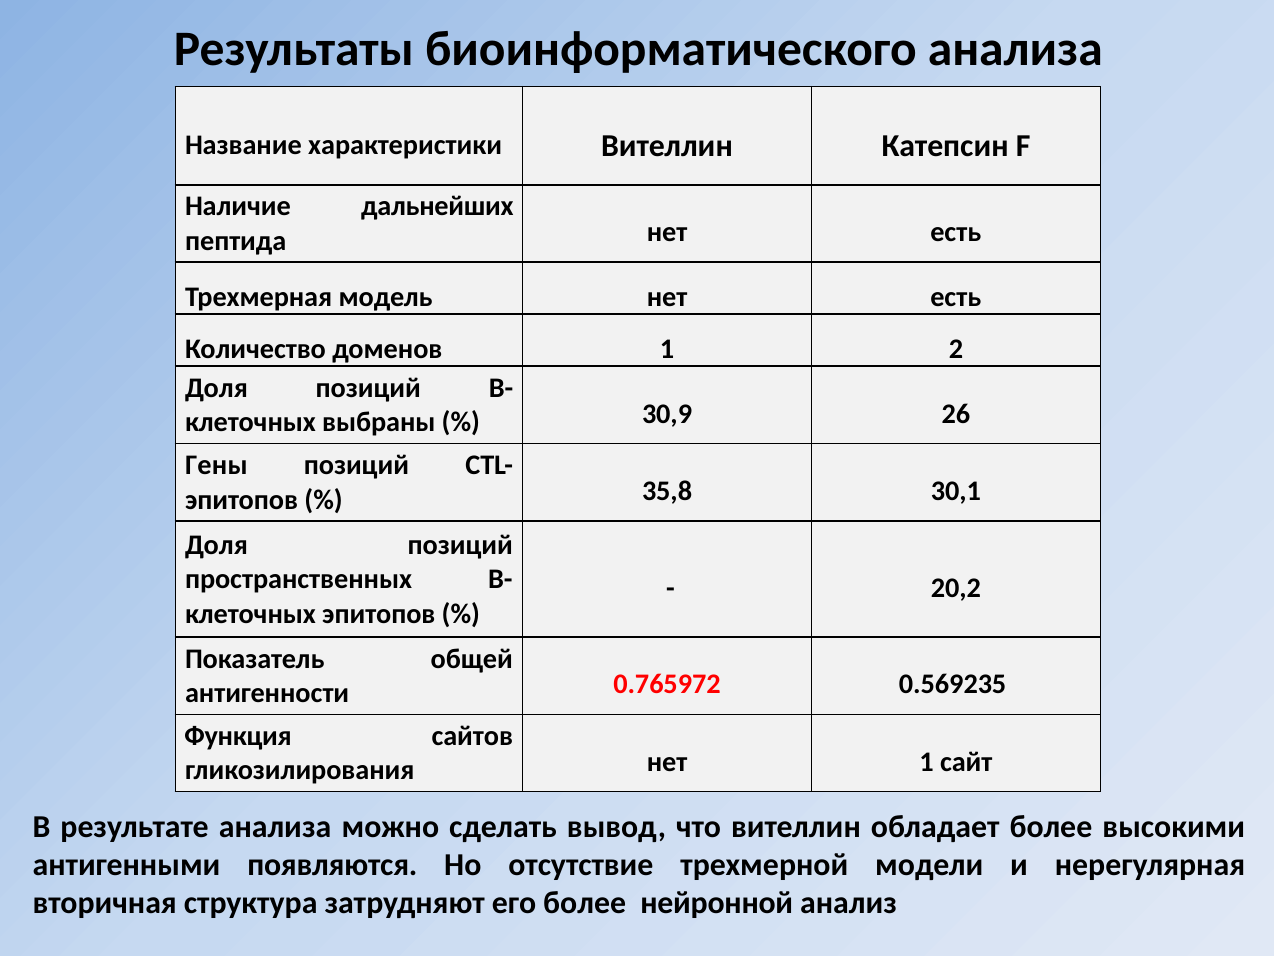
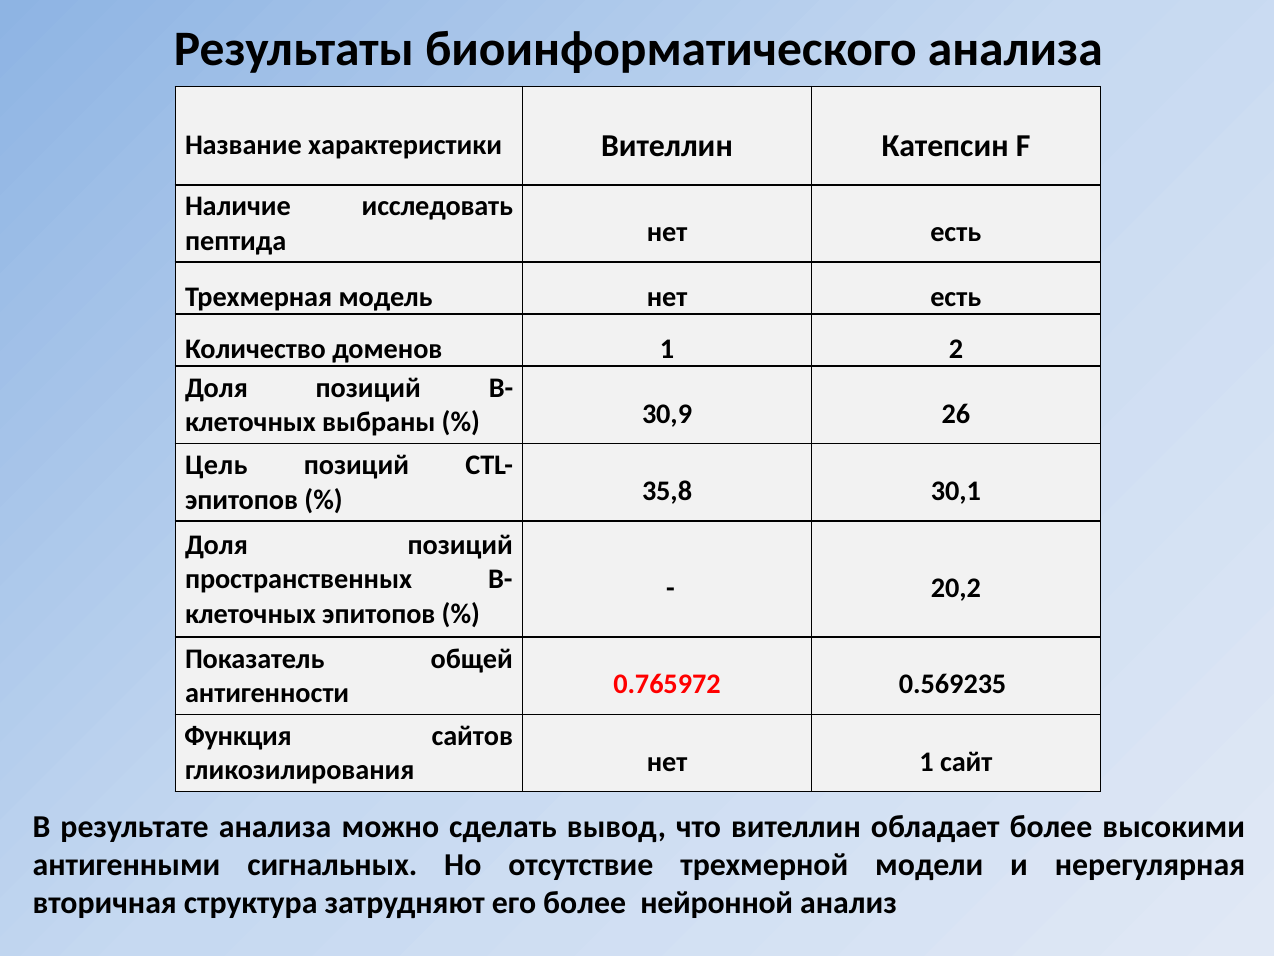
дальнейших: дальнейших -> исследовать (437, 206)
Гены: Гены -> Цель (216, 465)
появляются: появляются -> сигнальных (332, 865)
